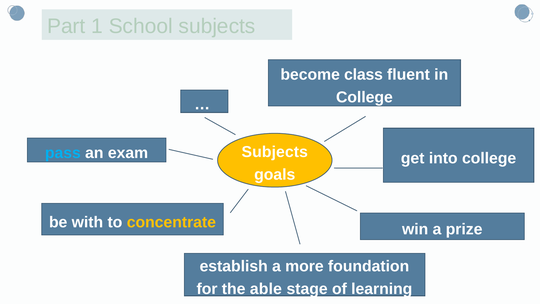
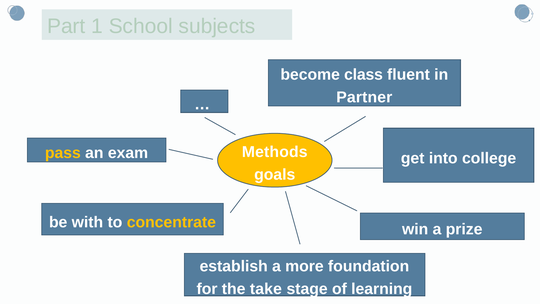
College: College -> Partner (364, 97)
Subjects: Subjects -> Methods (275, 152)
pass colour: light blue -> yellow (63, 153)
able: able -> take (266, 289)
